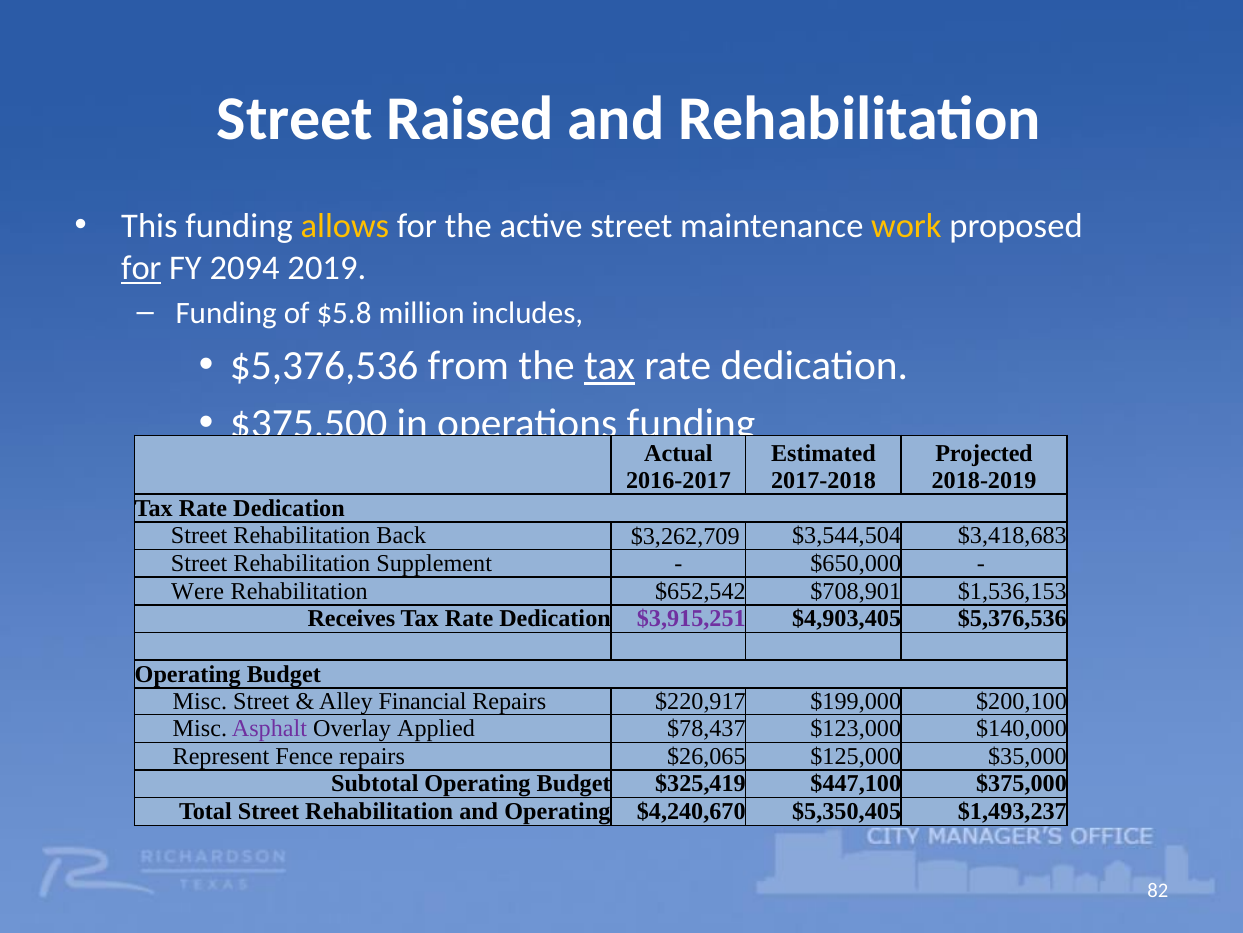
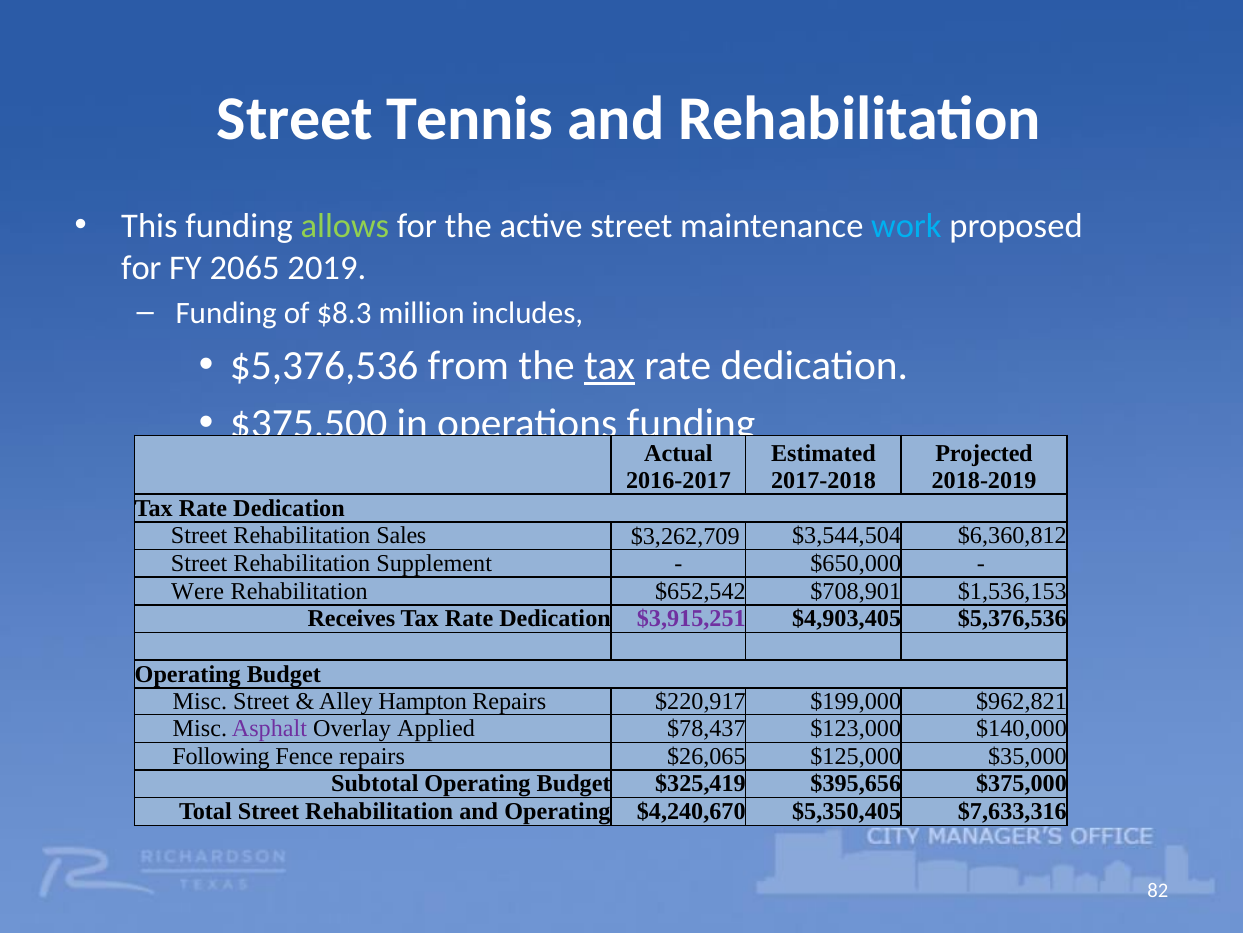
Raised: Raised -> Tennis (470, 119)
allows colour: yellow -> light green (345, 226)
work colour: yellow -> light blue (906, 226)
for underline: present -> none (141, 268)
2094: 2094 -> 2065 (245, 268)
$5.8: $5.8 -> $8.3 (344, 313)
Back: Back -> Sales (401, 535)
$3,418,683: $3,418,683 -> $6,360,812 (1012, 535)
Financial: Financial -> Hampton (423, 701)
$200,100: $200,100 -> $962,821 (1022, 701)
Represent: Represent -> Following (221, 756)
$447,100: $447,100 -> $395,656 (856, 783)
$1,493,237: $1,493,237 -> $7,633,316 (1012, 811)
